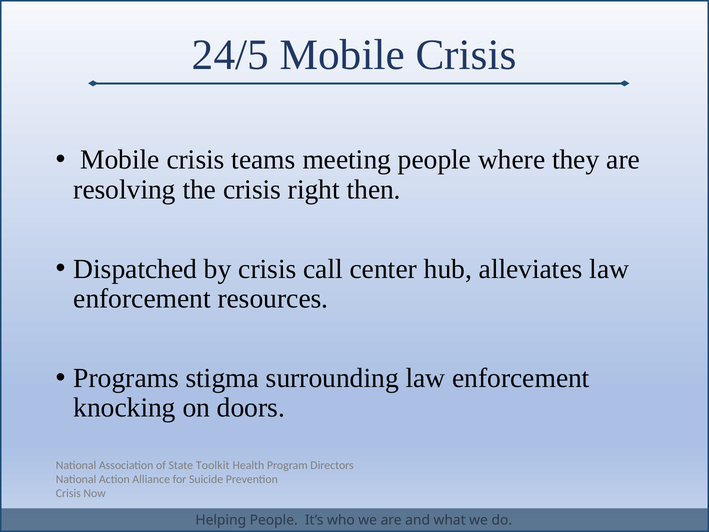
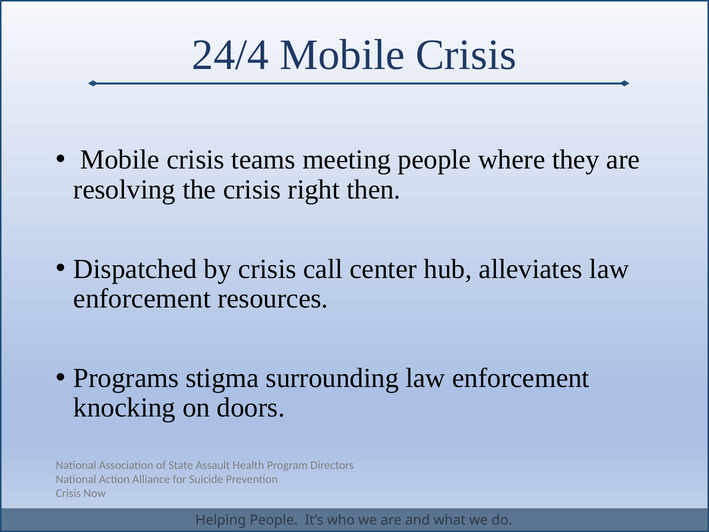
24/5: 24/5 -> 24/4 (230, 55)
Toolkit: Toolkit -> Assault (213, 465)
